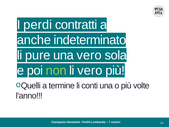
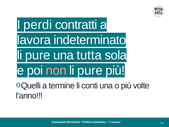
anche: anche -> lavora (34, 40)
una vero: vero -> tutta (89, 55)
non colour: light green -> pink (56, 70)
vero: vero -> pure (90, 70)
